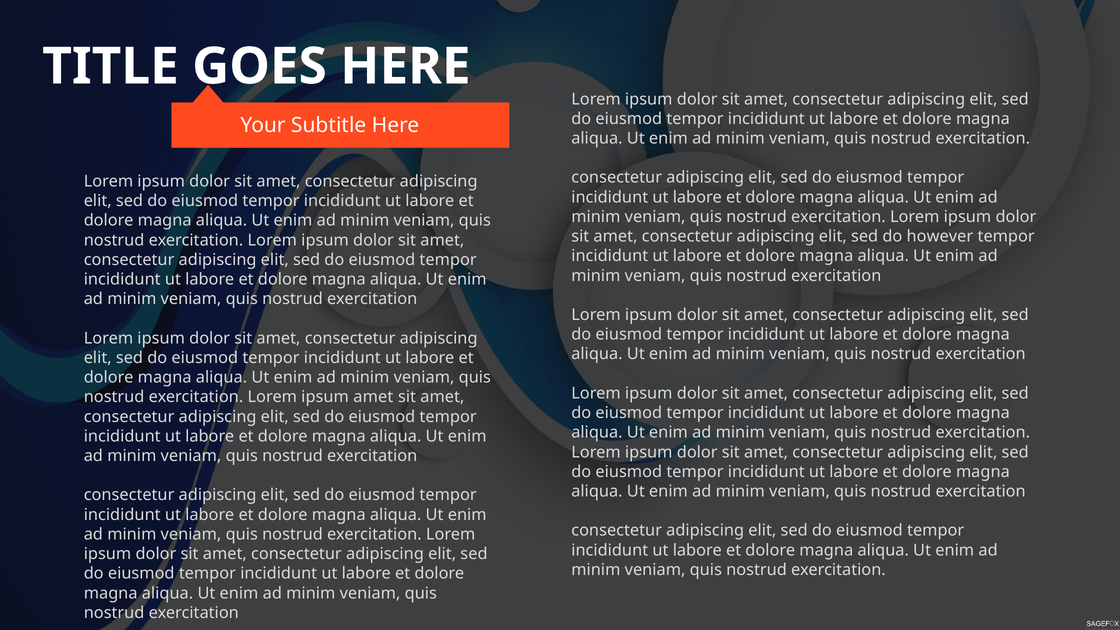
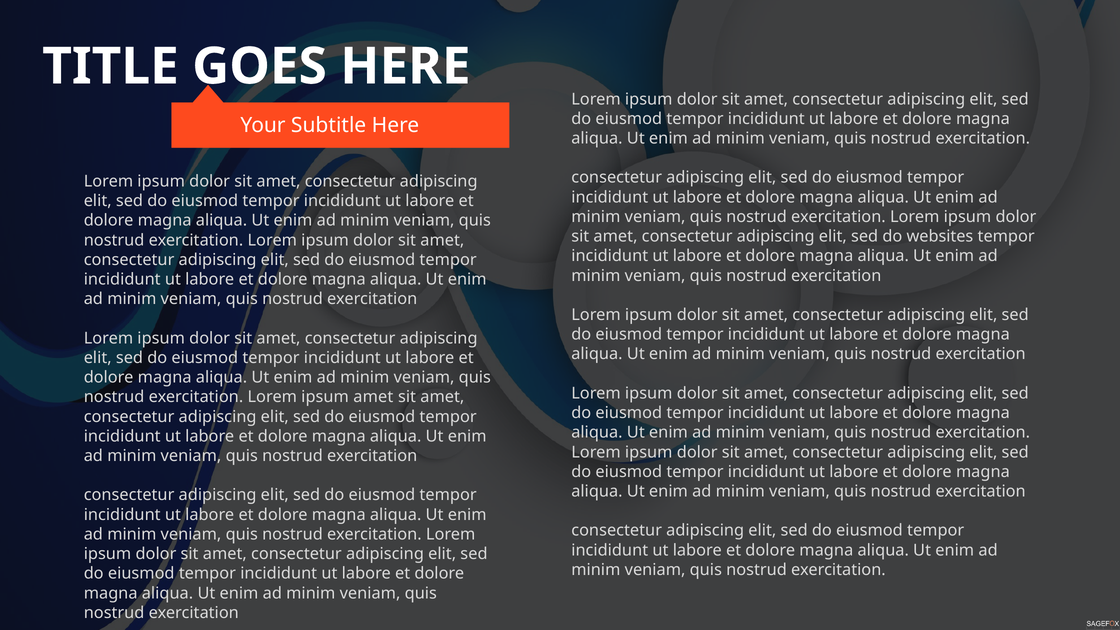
however: however -> websites (940, 236)
